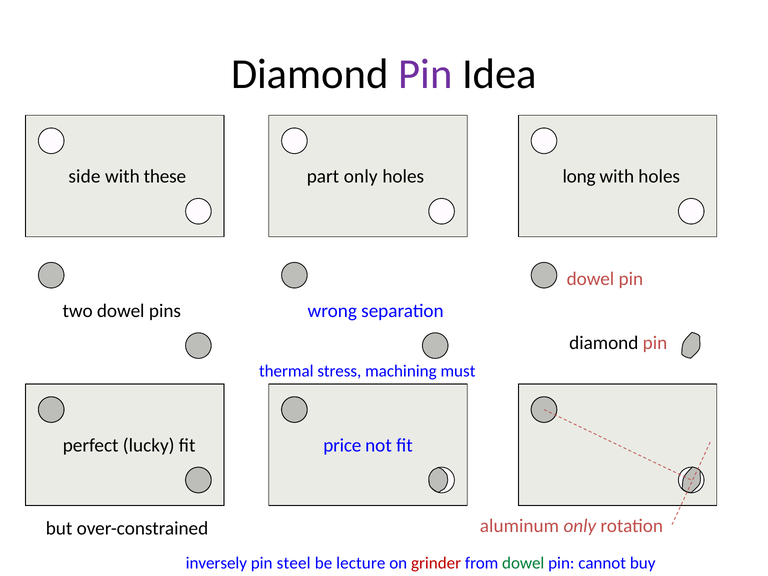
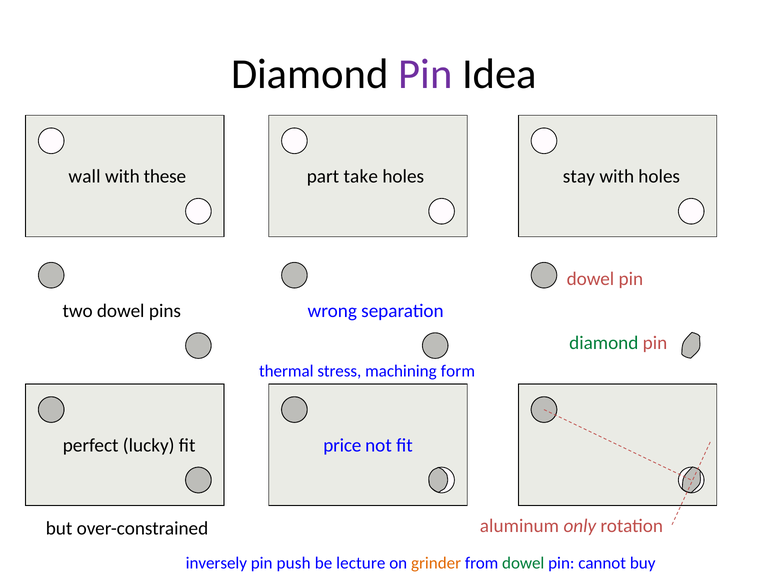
side: side -> wall (84, 177)
part only: only -> take (361, 177)
long: long -> stay (579, 177)
diamond colour: black -> green (604, 343)
must: must -> form (458, 371)
steel: steel -> push (294, 563)
grinder colour: red -> orange (436, 563)
